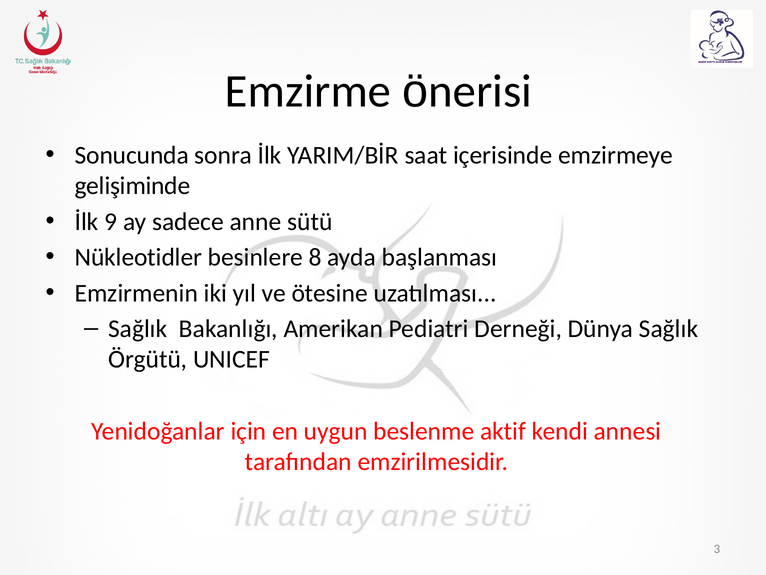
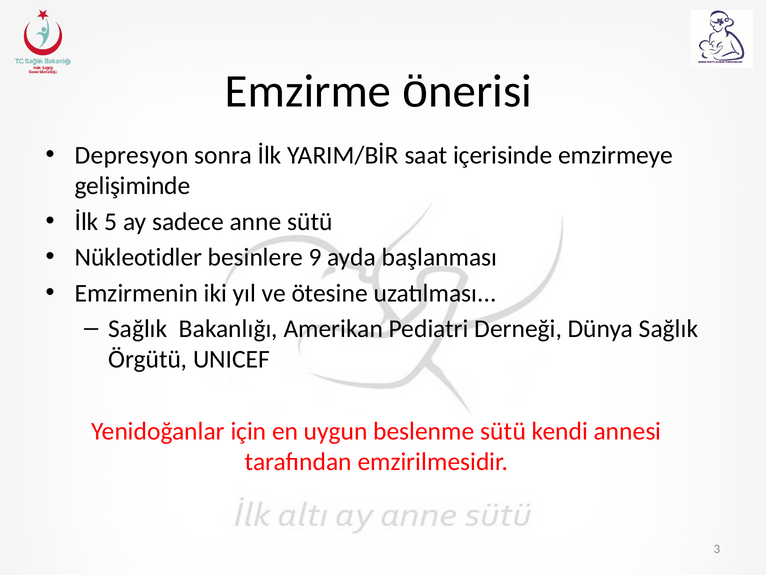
Sonucunda: Sonucunda -> Depresyon (132, 155)
9: 9 -> 5 (111, 221)
8: 8 -> 9 (315, 257)
beslenme aktif: aktif -> sütü (503, 431)
